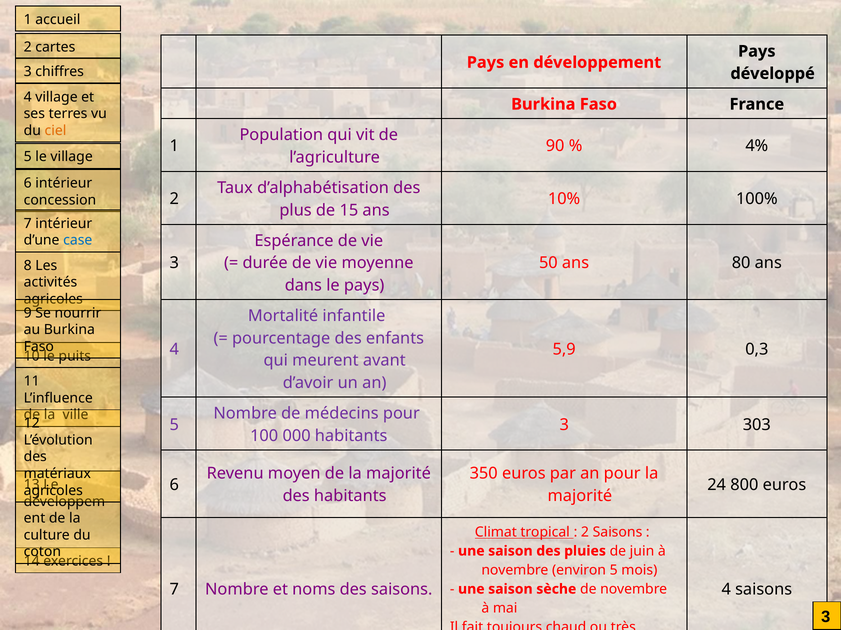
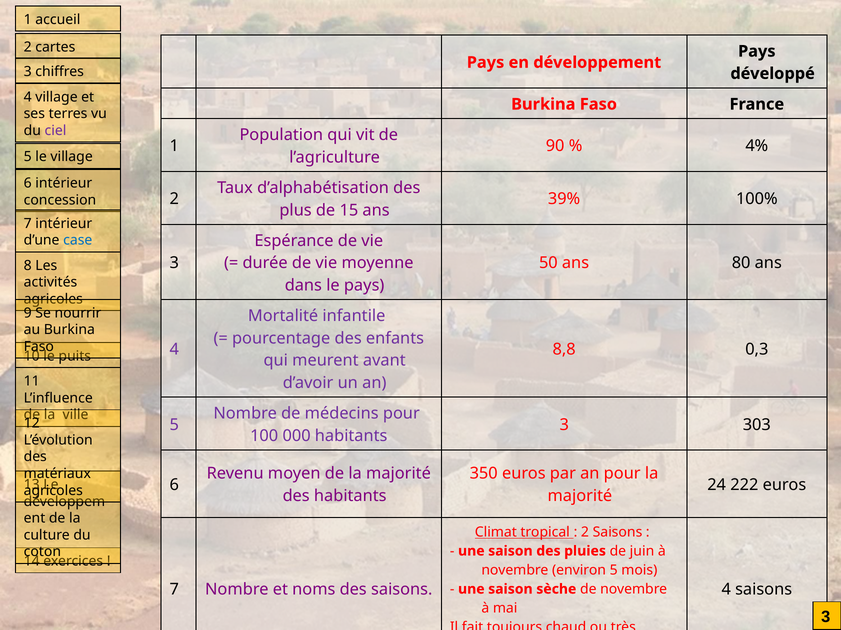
ciel colour: orange -> purple (56, 131)
10%: 10% -> 39% (564, 199)
5,9: 5,9 -> 8,8 (564, 350)
800: 800 -> 222 (744, 485)
